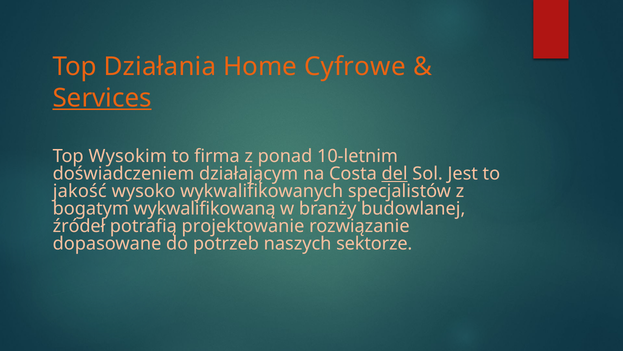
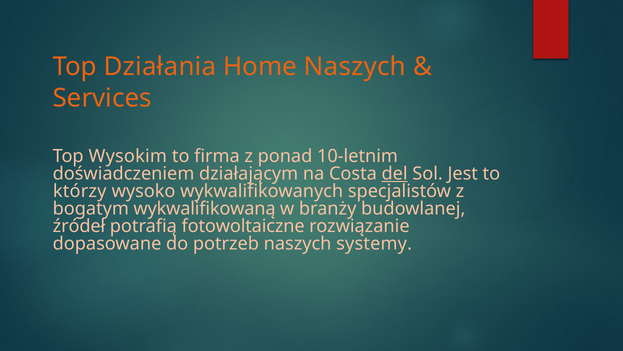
Home Cyfrowe: Cyfrowe -> Naszych (355, 67)
Services underline: present -> none (102, 98)
jakość: jakość -> którzy (80, 191)
projektowanie: projektowanie -> fotowoltaiczne (243, 226)
sektorze: sektorze -> systemy (374, 243)
